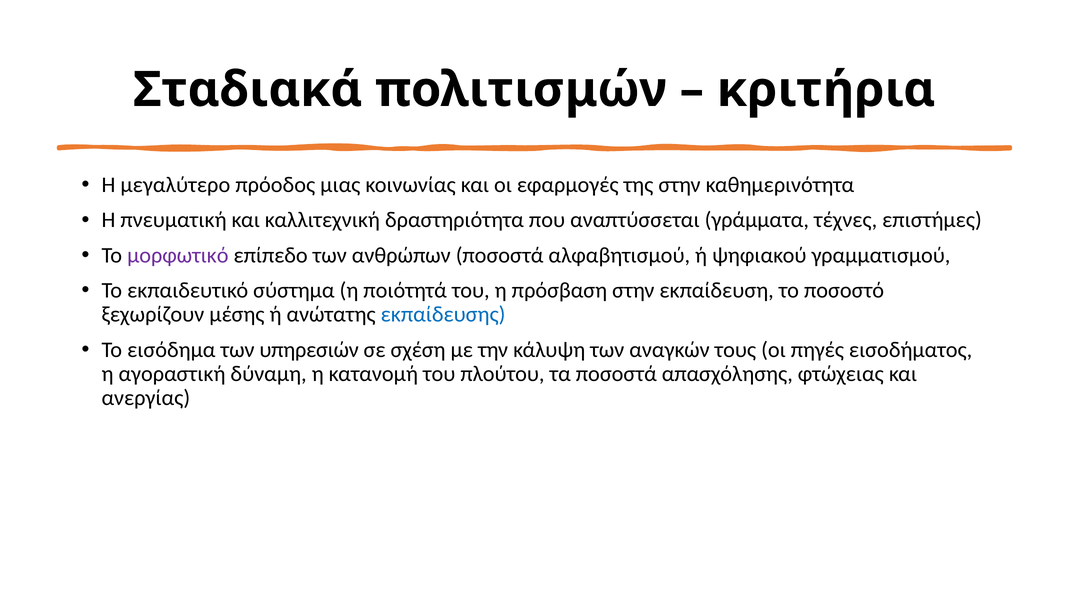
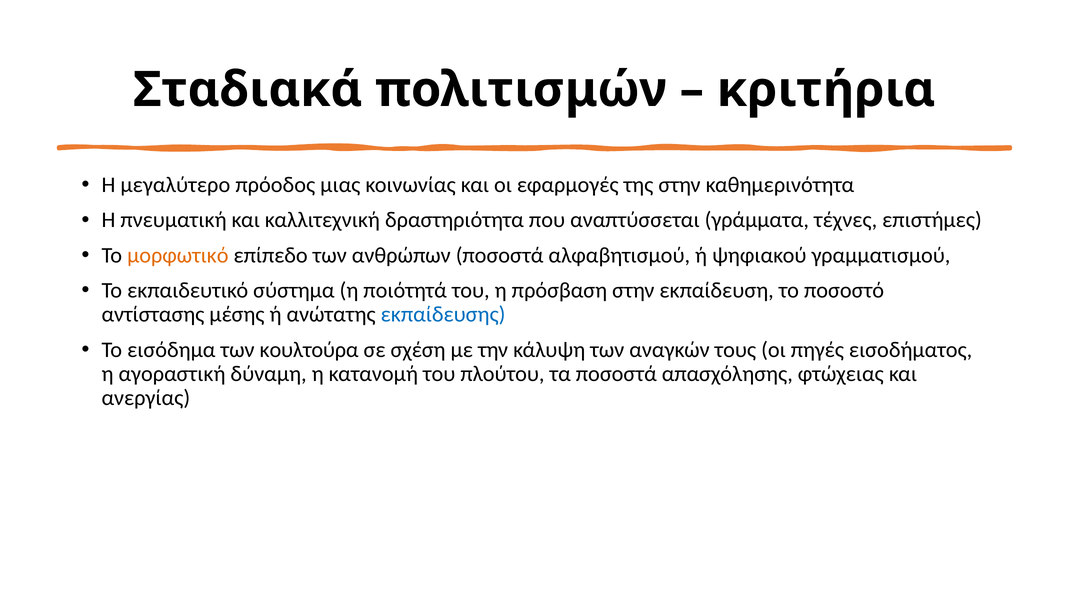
μορφωτικό colour: purple -> orange (178, 255)
ξεχωρίζουν: ξεχωρίζουν -> αντίστασης (153, 315)
υπηρεσιών: υπηρεσιών -> κουλτούρα (309, 350)
